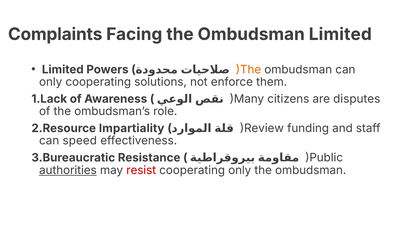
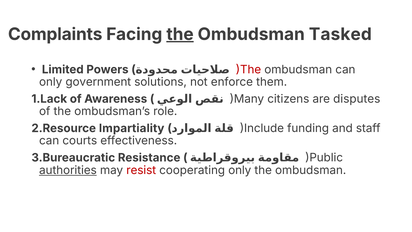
the underline: none -> present (180, 34)
Ombudsman Limited: Limited -> Tasked (340, 34)
)The colour: orange -> red (248, 69)
only cooperating: cooperating -> government (98, 82)
)Review: )Review -> )Include (262, 128)
speed: speed -> courts (80, 141)
